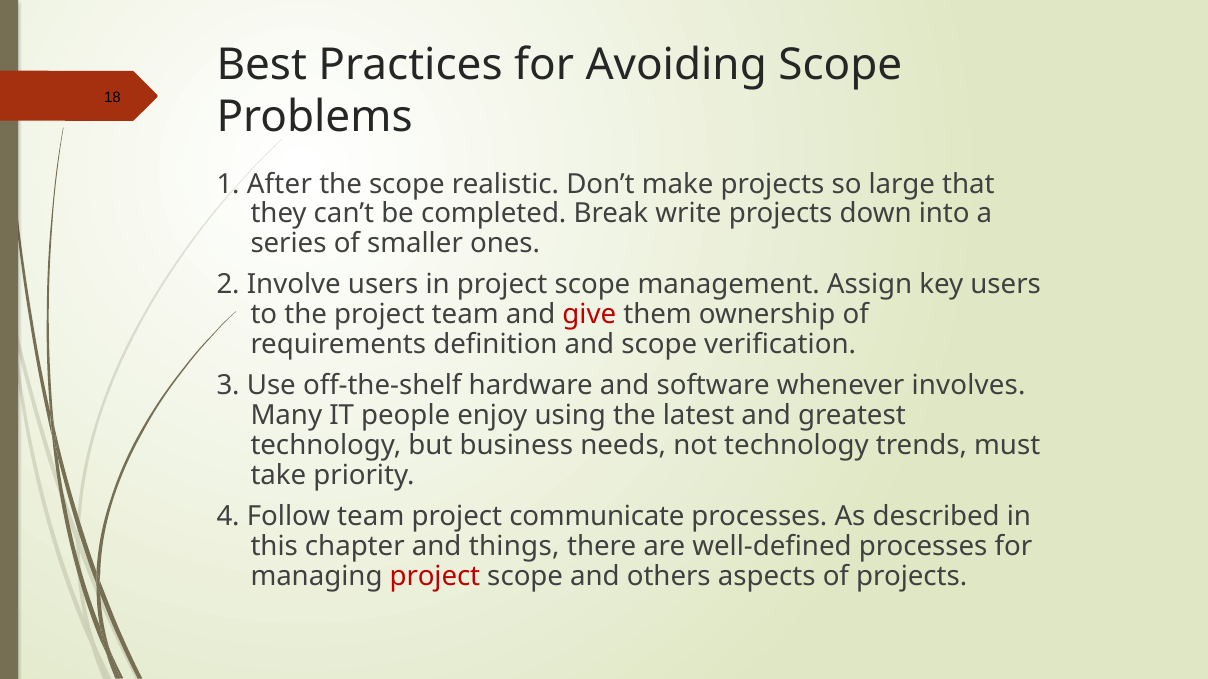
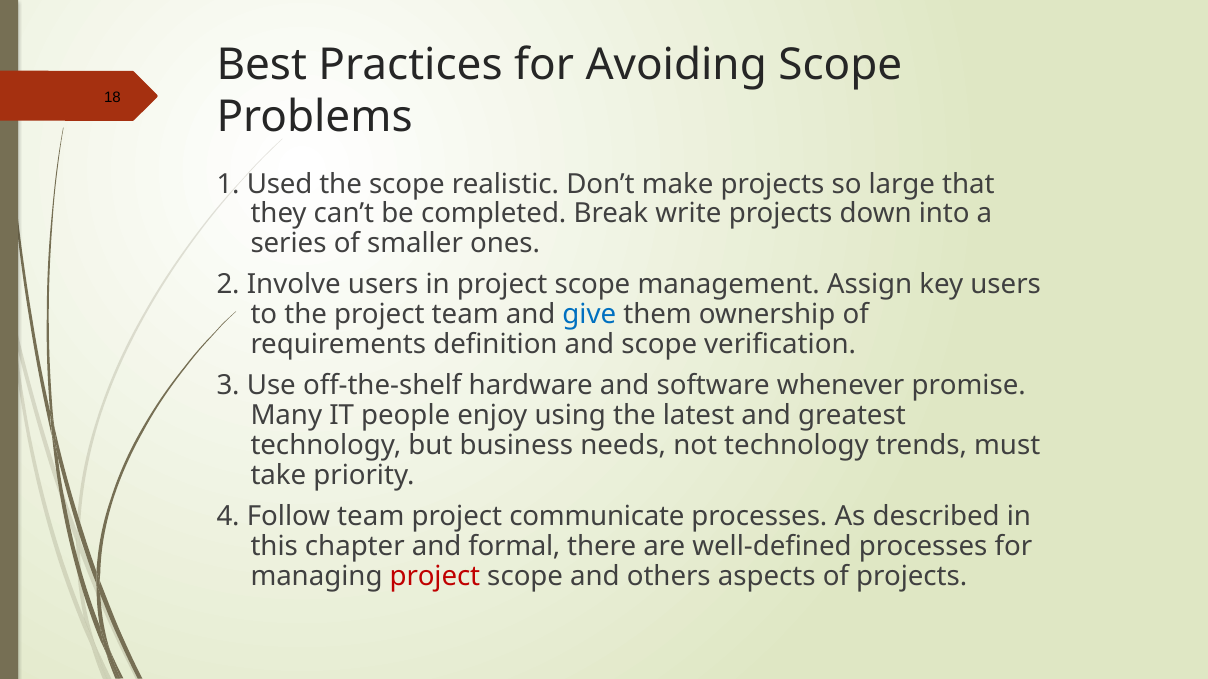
After: After -> Used (280, 184)
give colour: red -> blue (589, 315)
involves: involves -> promise (969, 386)
things: things -> formal (514, 547)
